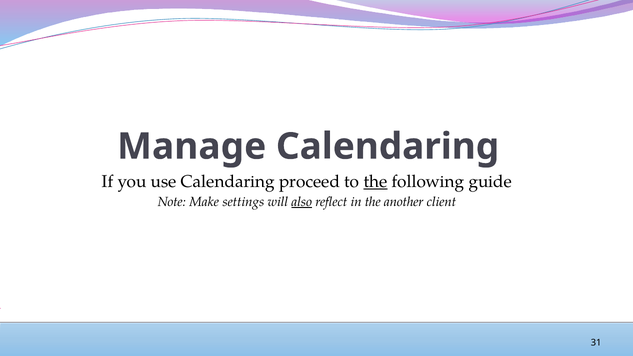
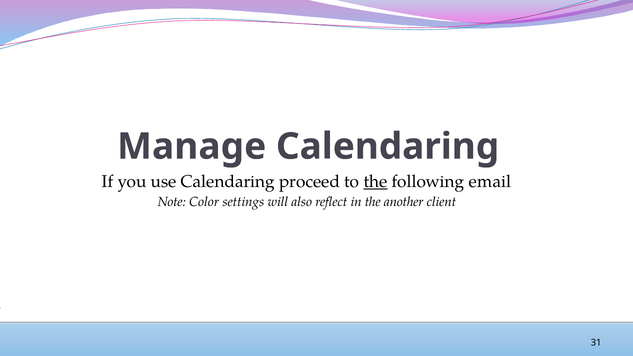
guide: guide -> email (490, 181)
Make: Make -> Color (204, 202)
also underline: present -> none (302, 202)
